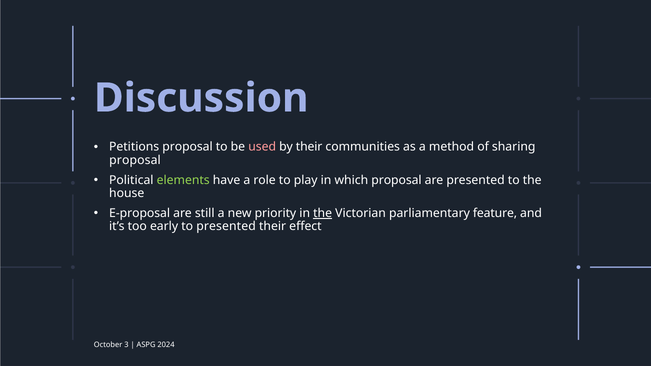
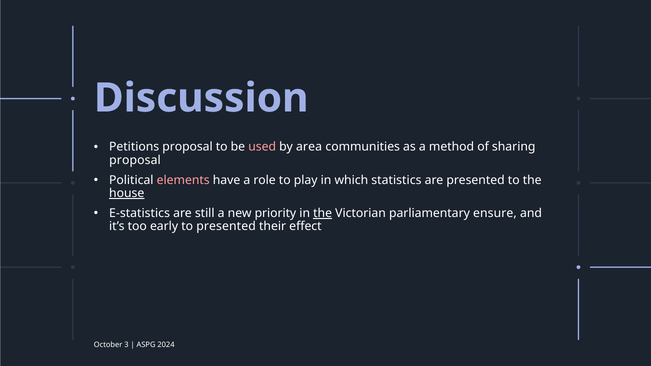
by their: their -> area (309, 147)
elements colour: light green -> pink (183, 180)
which proposal: proposal -> statistics (396, 180)
house underline: none -> present (127, 193)
E-proposal: E-proposal -> E-statistics (140, 213)
feature: feature -> ensure (495, 213)
